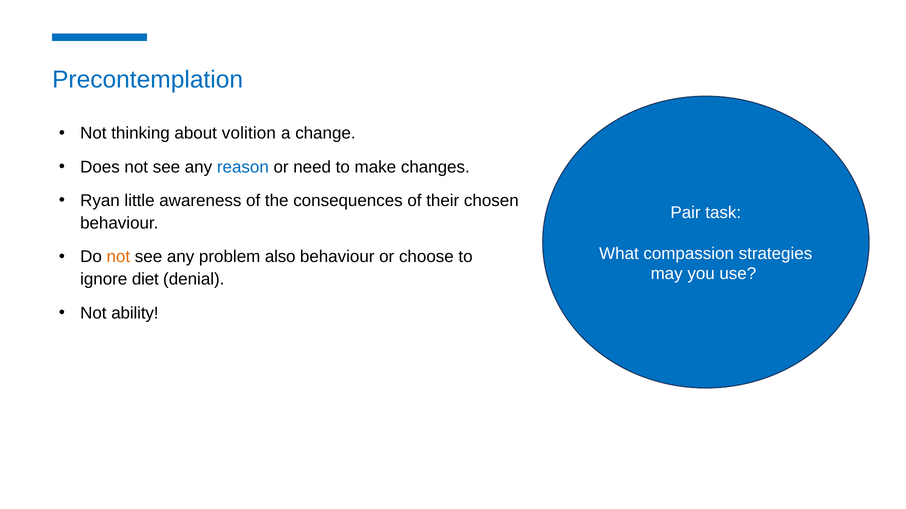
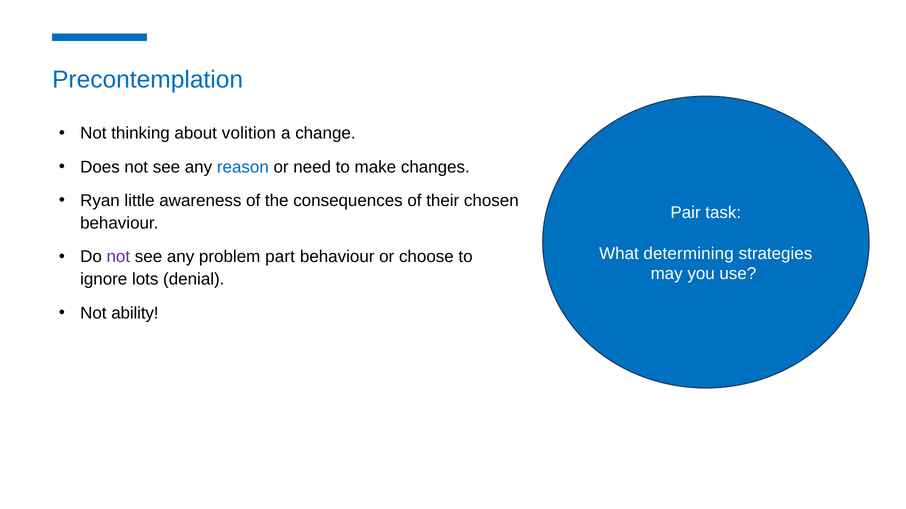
compassion: compassion -> determining (689, 254)
not colour: orange -> purple (118, 257)
also: also -> part (280, 257)
diet: diet -> lots (145, 280)
